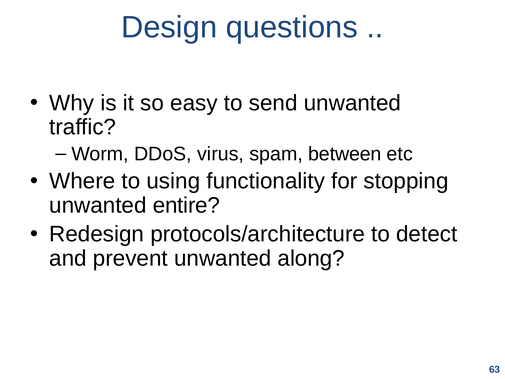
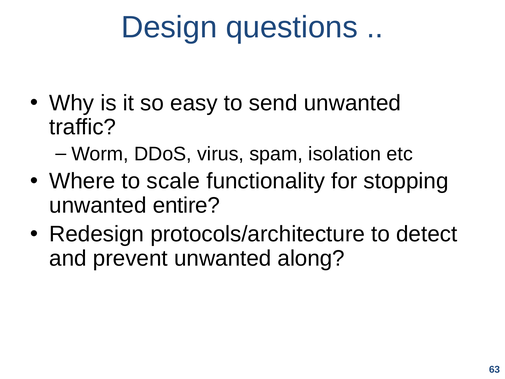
between: between -> isolation (345, 154)
using: using -> scale (173, 181)
